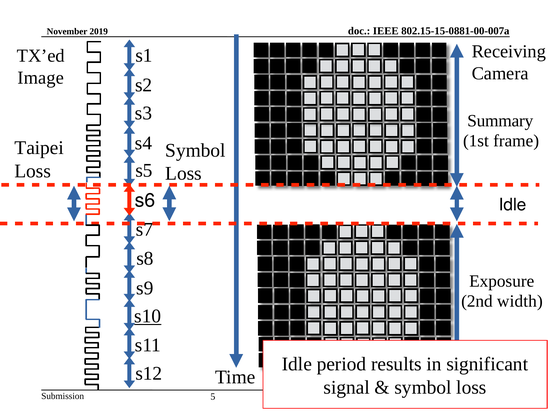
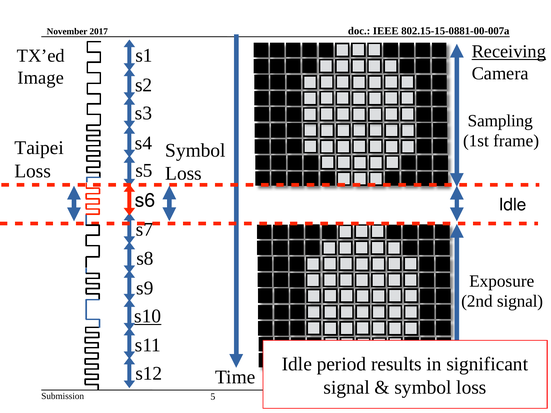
2019: 2019 -> 2017 (99, 32)
Receiving underline: none -> present (509, 52)
Summary: Summary -> Sampling (500, 121)
2nd width: width -> signal (520, 301)
